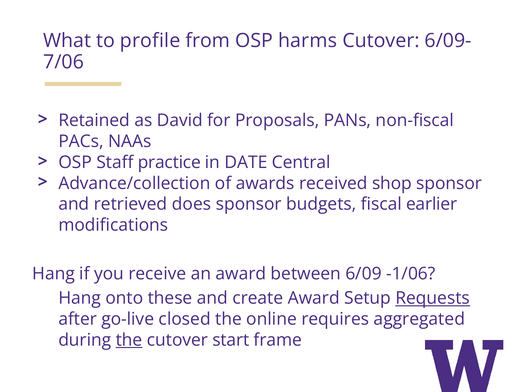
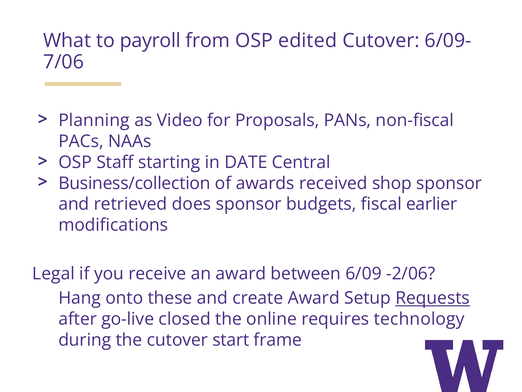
profile: profile -> payroll (150, 41)
harms: harms -> edited (308, 41)
Retained: Retained -> Planning (94, 120)
David: David -> Video (180, 120)
practice: practice -> starting (169, 162)
Advance/collection: Advance/collection -> Business/collection (134, 183)
Hang: Hang -> Legal (54, 273)
-1/06: -1/06 -> -2/06 (411, 273)
aggregated: aggregated -> technology (419, 319)
the underline: present -> none (129, 340)
